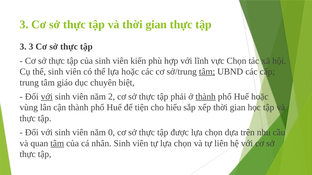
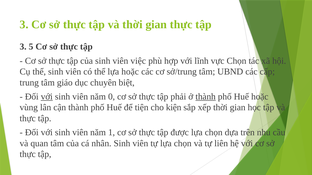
3 3: 3 -> 5 (31, 47)
kiến: kiến -> việc (138, 61)
tâm underline: present -> none (207, 72)
2: 2 -> 0 (112, 97)
hiểu: hiểu -> kiện (174, 108)
0: 0 -> 1 (112, 133)
tâm underline: present -> none (57, 144)
